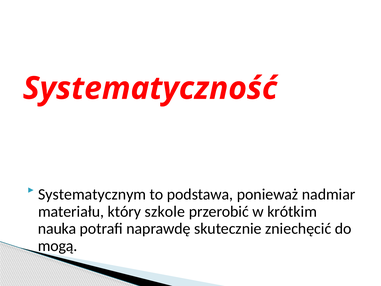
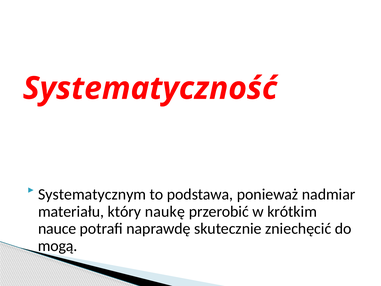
szkole: szkole -> naukę (165, 211)
nauka: nauka -> nauce (57, 228)
